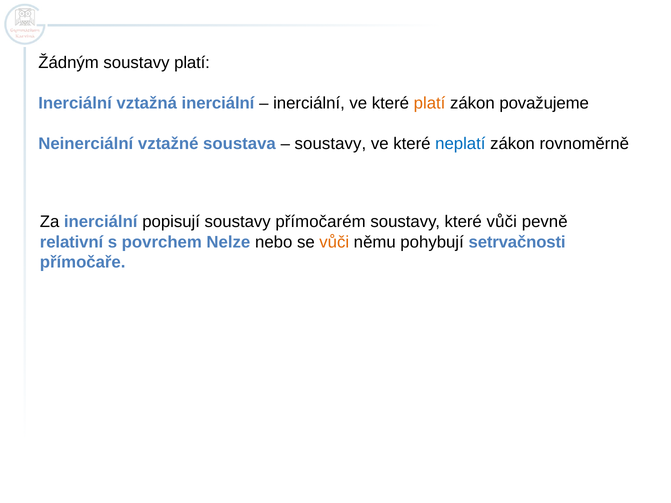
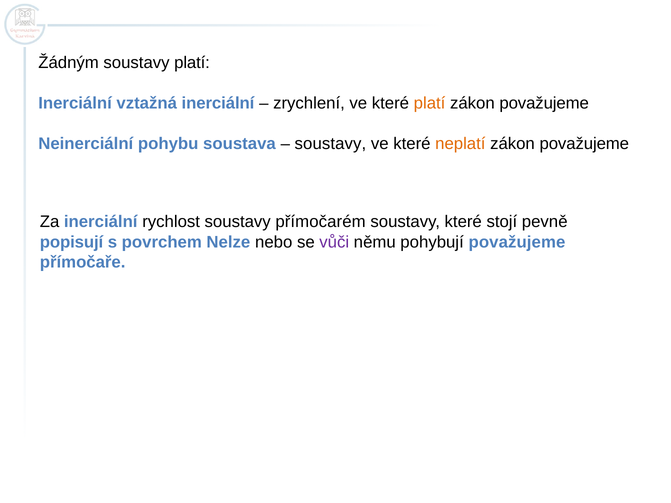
inerciální: inerciální -> zrychlení (309, 104)
vztažné: vztažné -> pohybu (168, 144)
neplatí colour: blue -> orange (460, 144)
rovnoměrně: rovnoměrně -> považujeme (584, 144)
popisují: popisují -> rychlost (171, 222)
které vůči: vůči -> stojí (502, 222)
relativní: relativní -> popisují (72, 242)
vůči colour: orange -> purple (334, 242)
pohybují setrvačnosti: setrvačnosti -> považujeme (517, 242)
